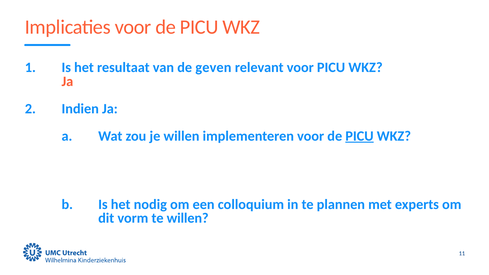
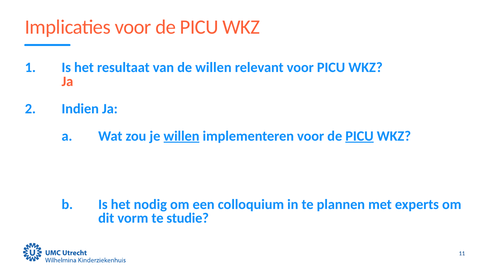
de geven: geven -> willen (213, 68)
willen underline: none -> present (182, 136)
te willen: willen -> studie (188, 218)
